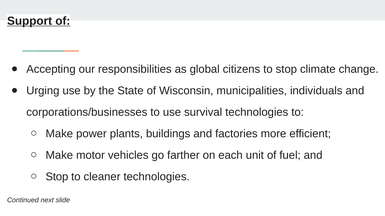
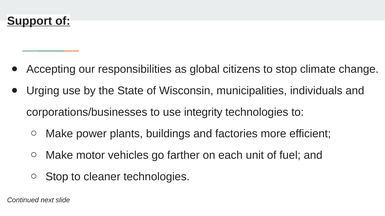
survival: survival -> integrity (203, 112)
